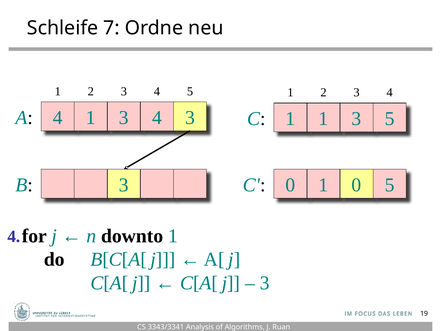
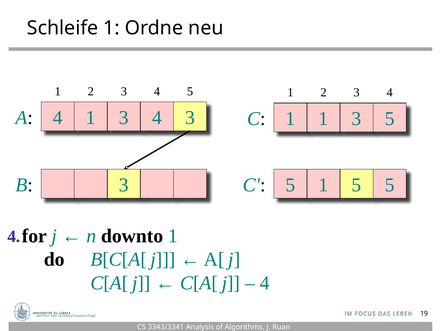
Schleife 7: 7 -> 1 (112, 28)
C 0: 0 -> 5 (290, 185)
1 0: 0 -> 5 (357, 185)
3: 3 -> 4 (265, 283)
